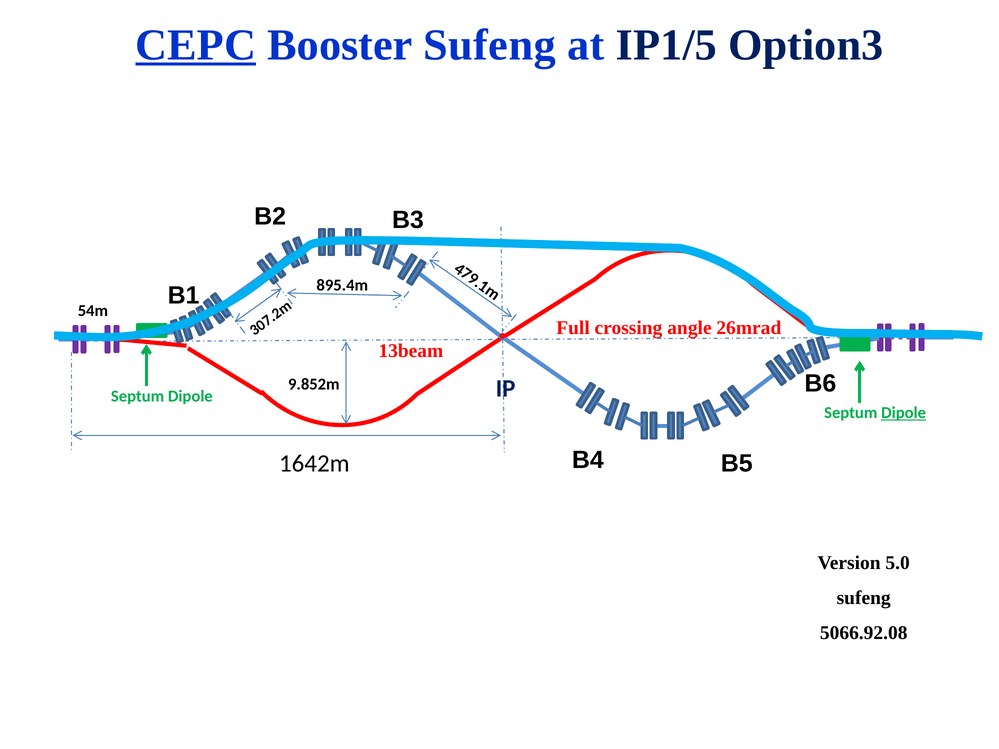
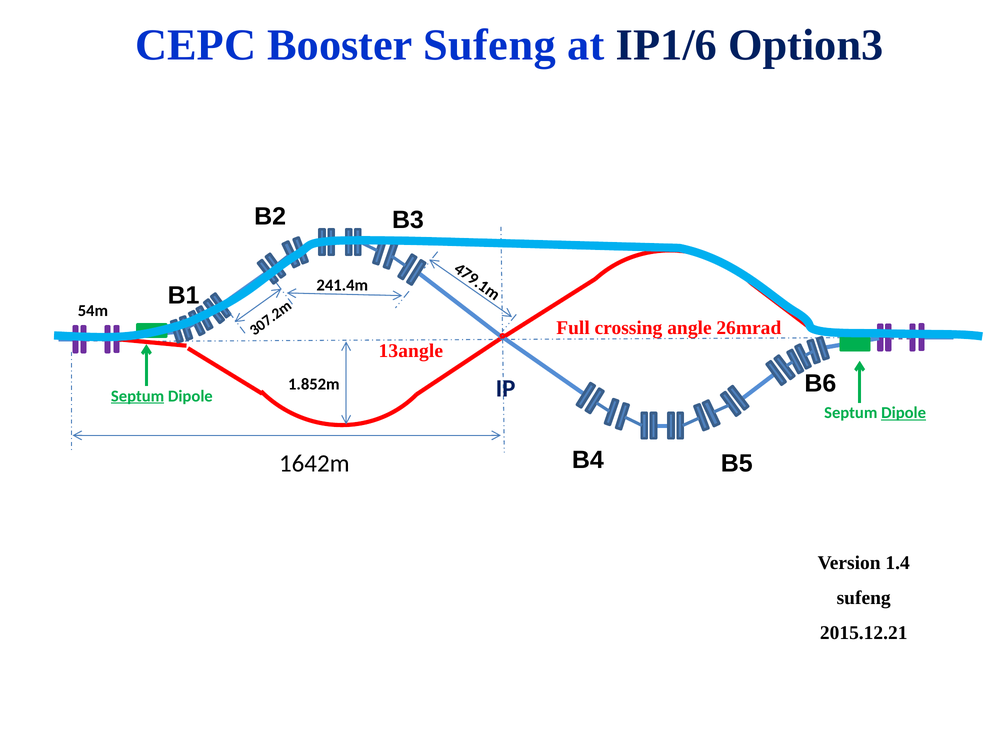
CEPC underline: present -> none (196, 45)
IP1/5: IP1/5 -> IP1/6 (666, 45)
895.4m: 895.4m -> 241.4m (342, 285)
13beam: 13beam -> 13angle (411, 351)
9.852m: 9.852m -> 1.852m (314, 384)
Septum underline: none -> present (138, 396)
5.0: 5.0 -> 1.4 (898, 563)
5066.92.08: 5066.92.08 -> 2015.12.21 (864, 633)
